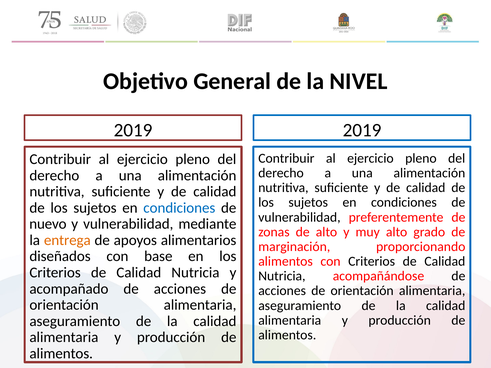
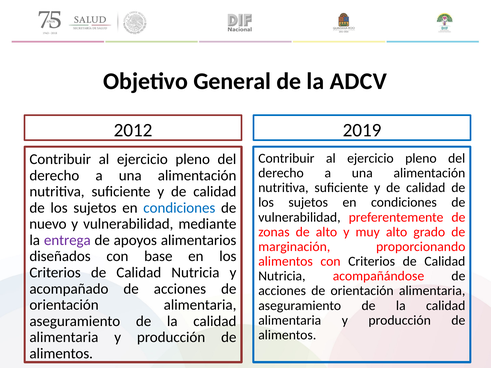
NIVEL: NIVEL -> ADCV (358, 81)
2019: 2019 -> 2012 (133, 130)
entrega colour: orange -> purple (67, 240)
